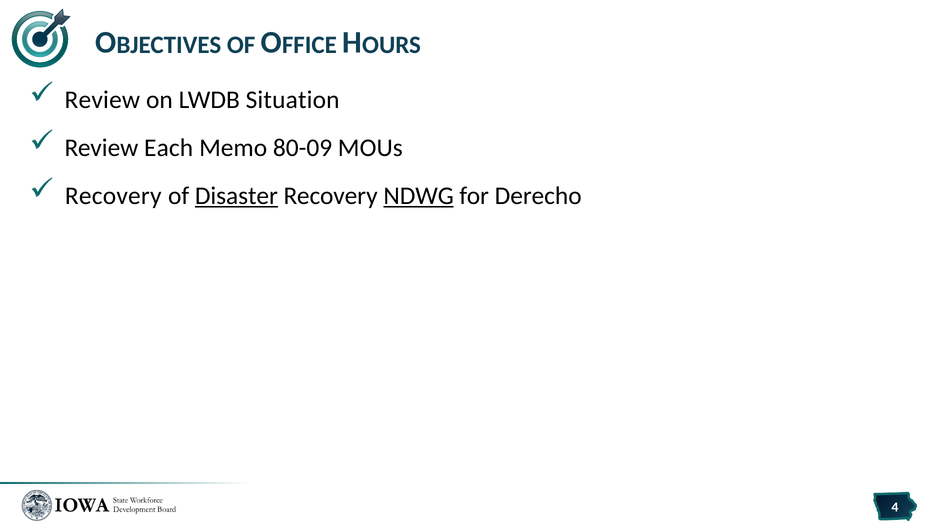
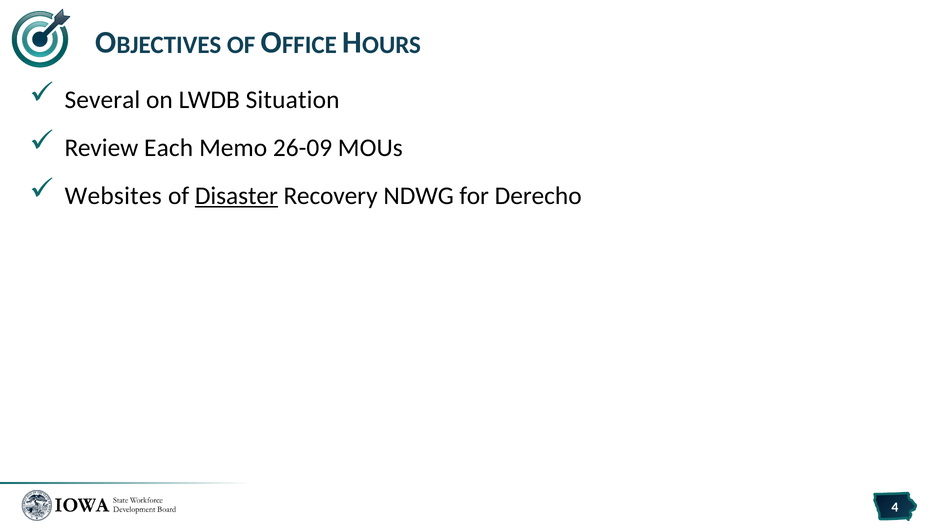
Review: Review -> Several (102, 100)
80-09: 80-09 -> 26-09 (303, 148)
Recovery: Recovery -> Websites (113, 196)
NDWG underline: present -> none (419, 196)
